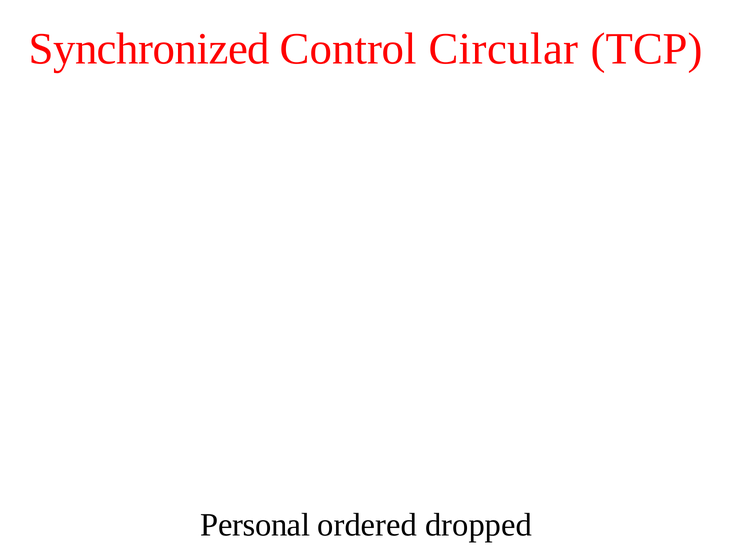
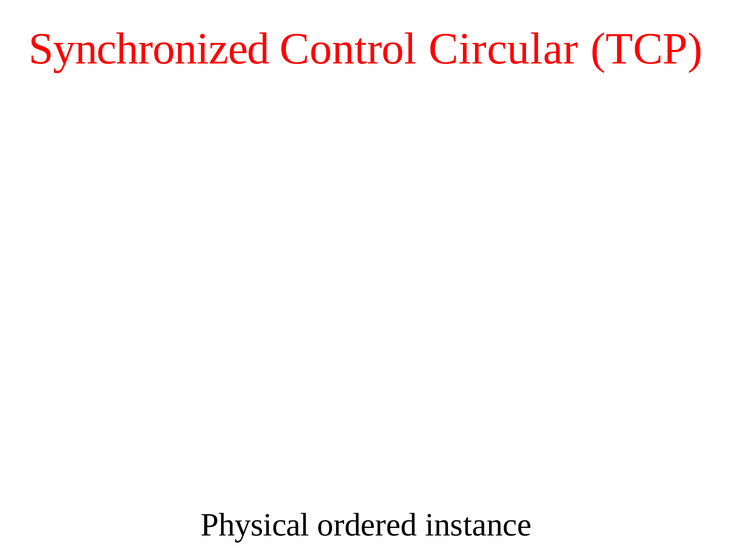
Personal: Personal -> Physical (255, 525)
dropped: dropped -> instance (478, 525)
